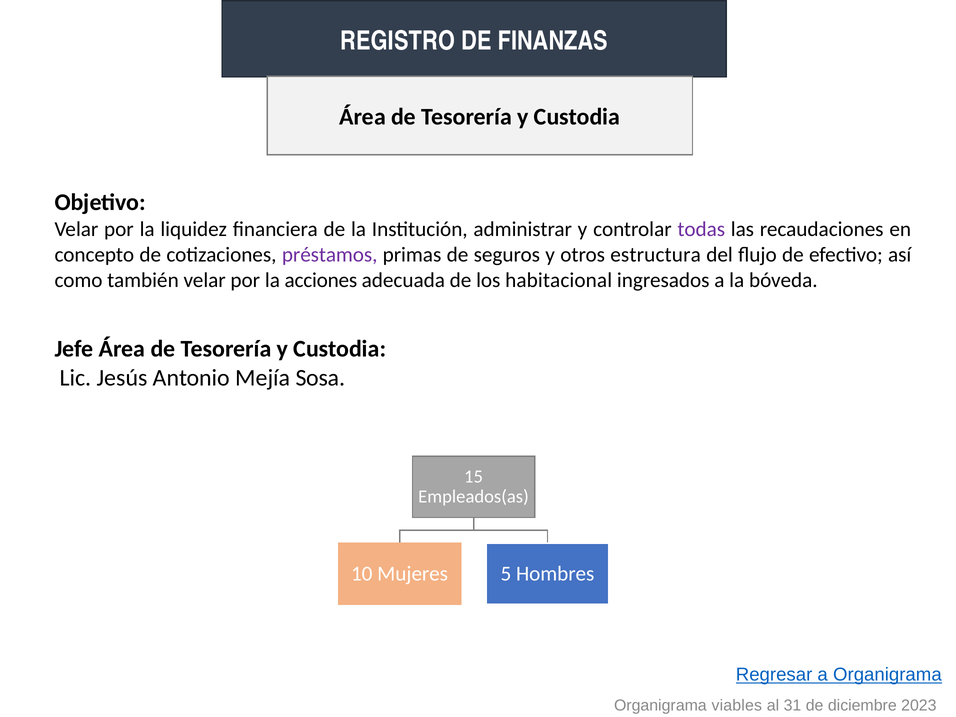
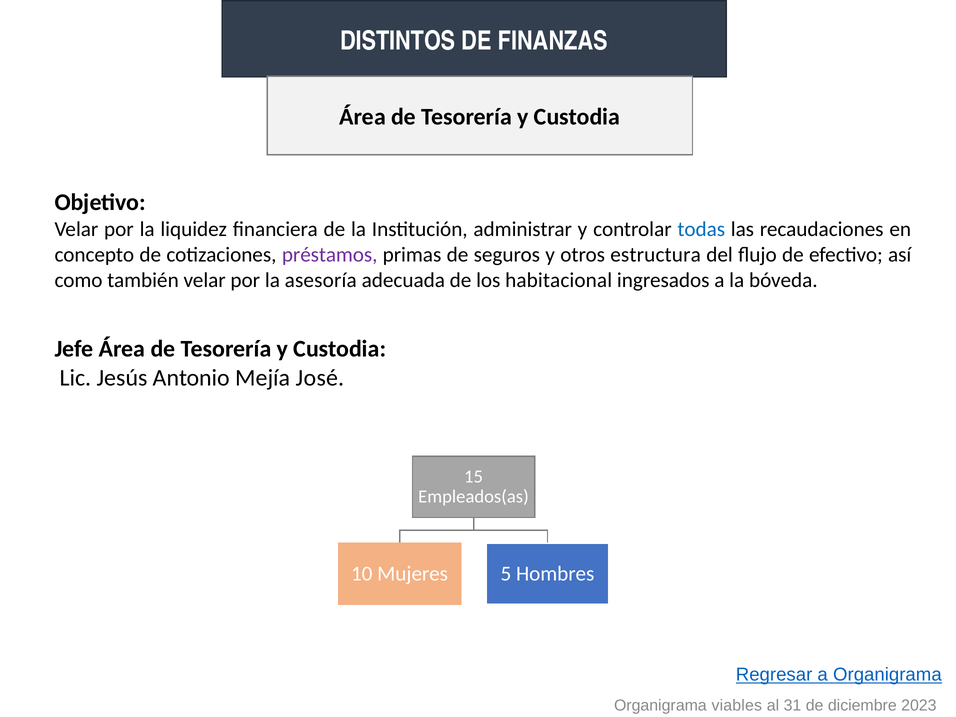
REGISTRO: REGISTRO -> DISTINTOS (398, 41)
todas colour: purple -> blue (701, 229)
acciones: acciones -> asesoría (321, 280)
Sosa: Sosa -> José (320, 378)
